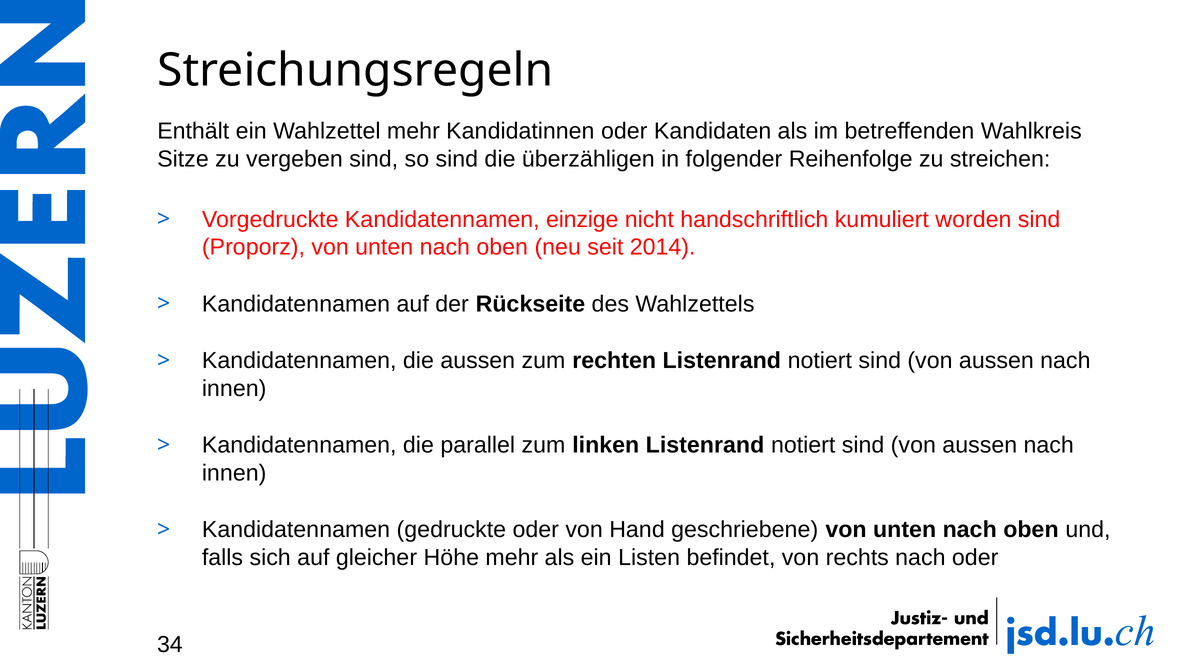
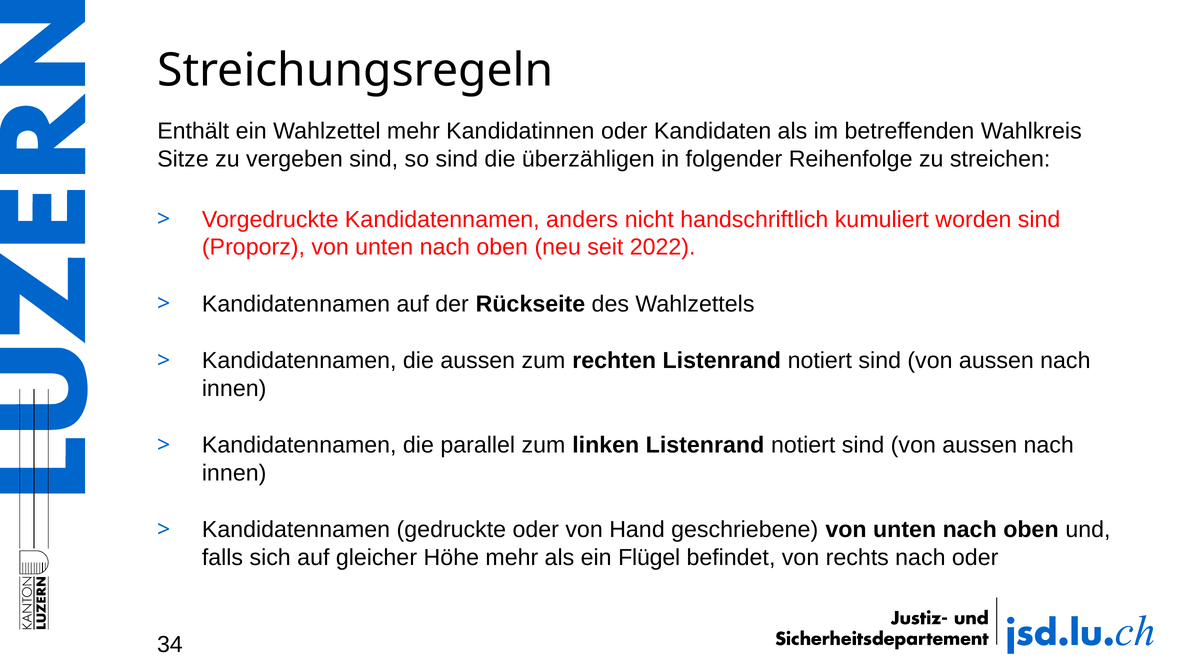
einzige: einzige -> anders (582, 219)
2014: 2014 -> 2022 (663, 247)
Listen: Listen -> Flügel (649, 558)
